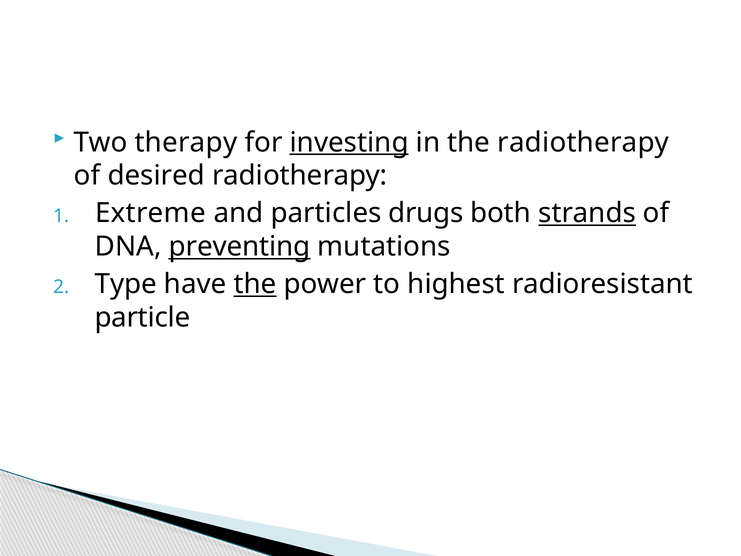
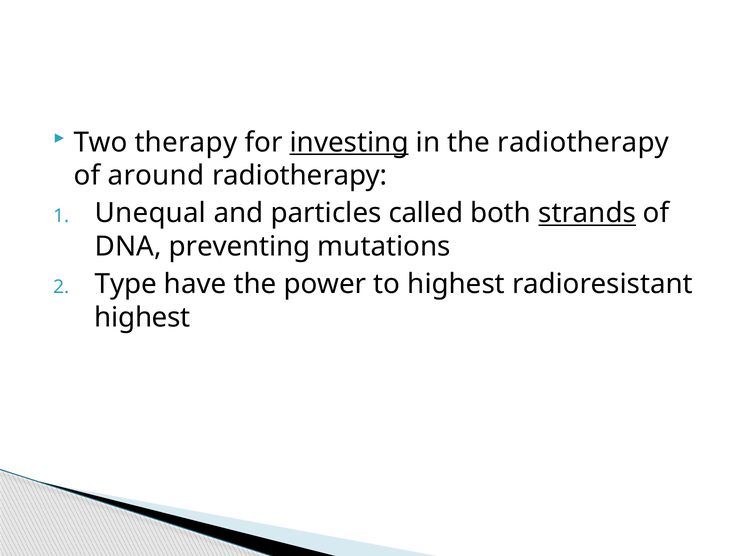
desired: desired -> around (156, 176)
Extreme: Extreme -> Unequal (151, 213)
drugs: drugs -> called (426, 213)
preventing underline: present -> none (240, 247)
the underline: present -> none (255, 284)
particle: particle -> highest (142, 317)
